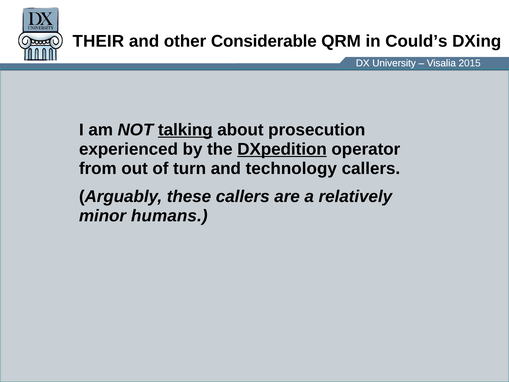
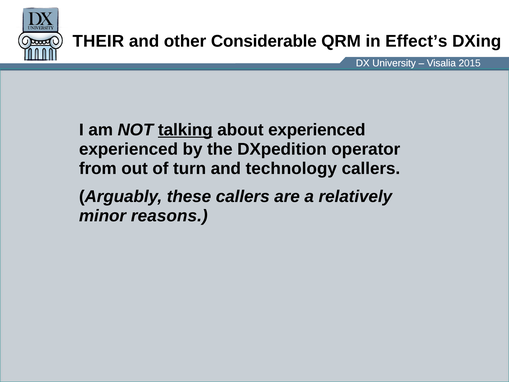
Could’s: Could’s -> Effect’s (416, 41)
about prosecution: prosecution -> experienced (317, 130)
DXpedition underline: present -> none (282, 149)
humans: humans -> reasons (169, 216)
